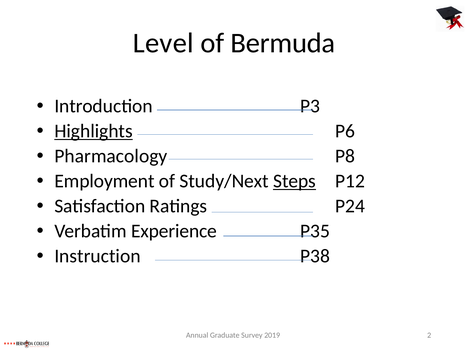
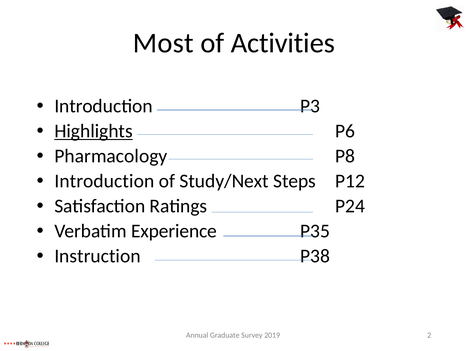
Level: Level -> Most (163, 43)
Bermuda: Bermuda -> Activities (283, 43)
Employment: Employment -> Introduction (104, 181)
Steps underline: present -> none (295, 181)
